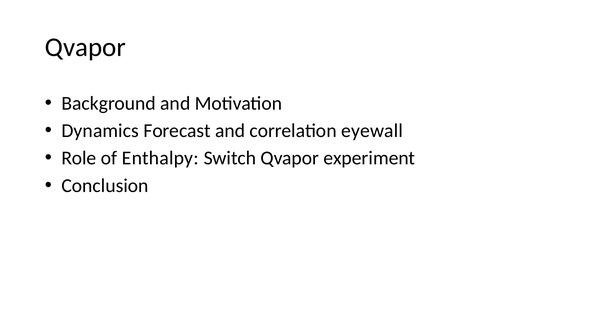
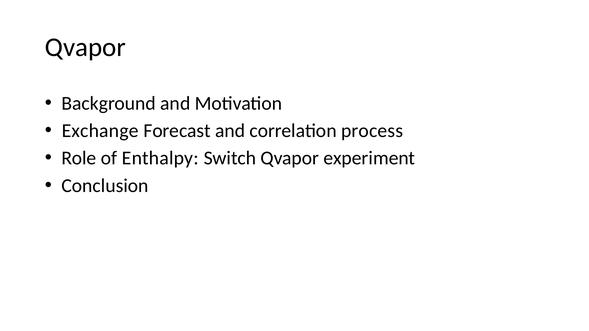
Dynamics: Dynamics -> Exchange (100, 131)
eyewall: eyewall -> process (372, 131)
